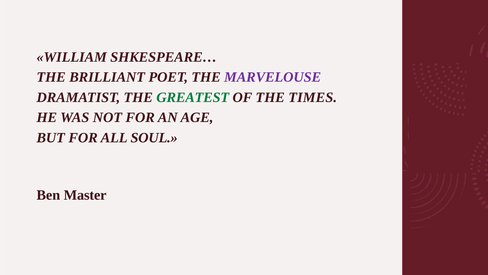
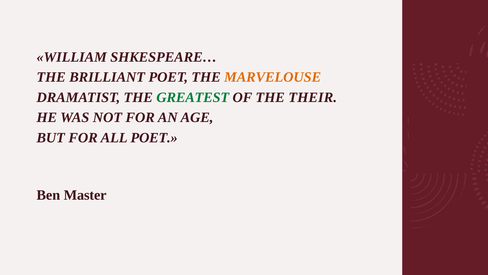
MARVELOUSE colour: purple -> orange (273, 77)
TIMES: TIMES -> THEIR (313, 97)
ALL SOUL: SOUL -> POET (154, 137)
